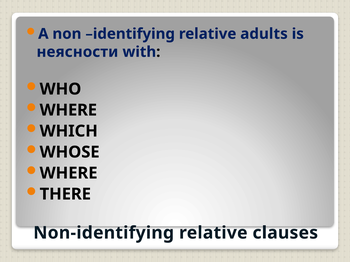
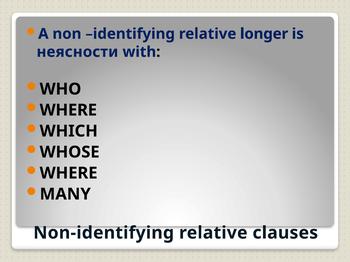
adults: adults -> longer (264, 34)
THERE: THERE -> MANY (65, 194)
